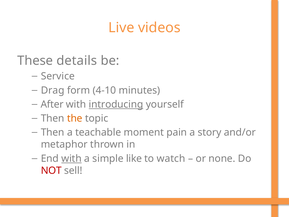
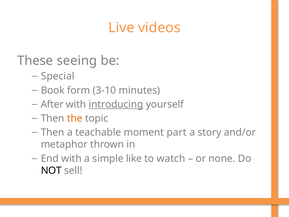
details: details -> seeing (77, 61)
Service: Service -> Special (58, 76)
Drag: Drag -> Book (53, 90)
4-10: 4-10 -> 3-10 (104, 90)
pain: pain -> part (177, 132)
with underline: present -> none (71, 158)
NOT colour: red -> black (51, 170)
